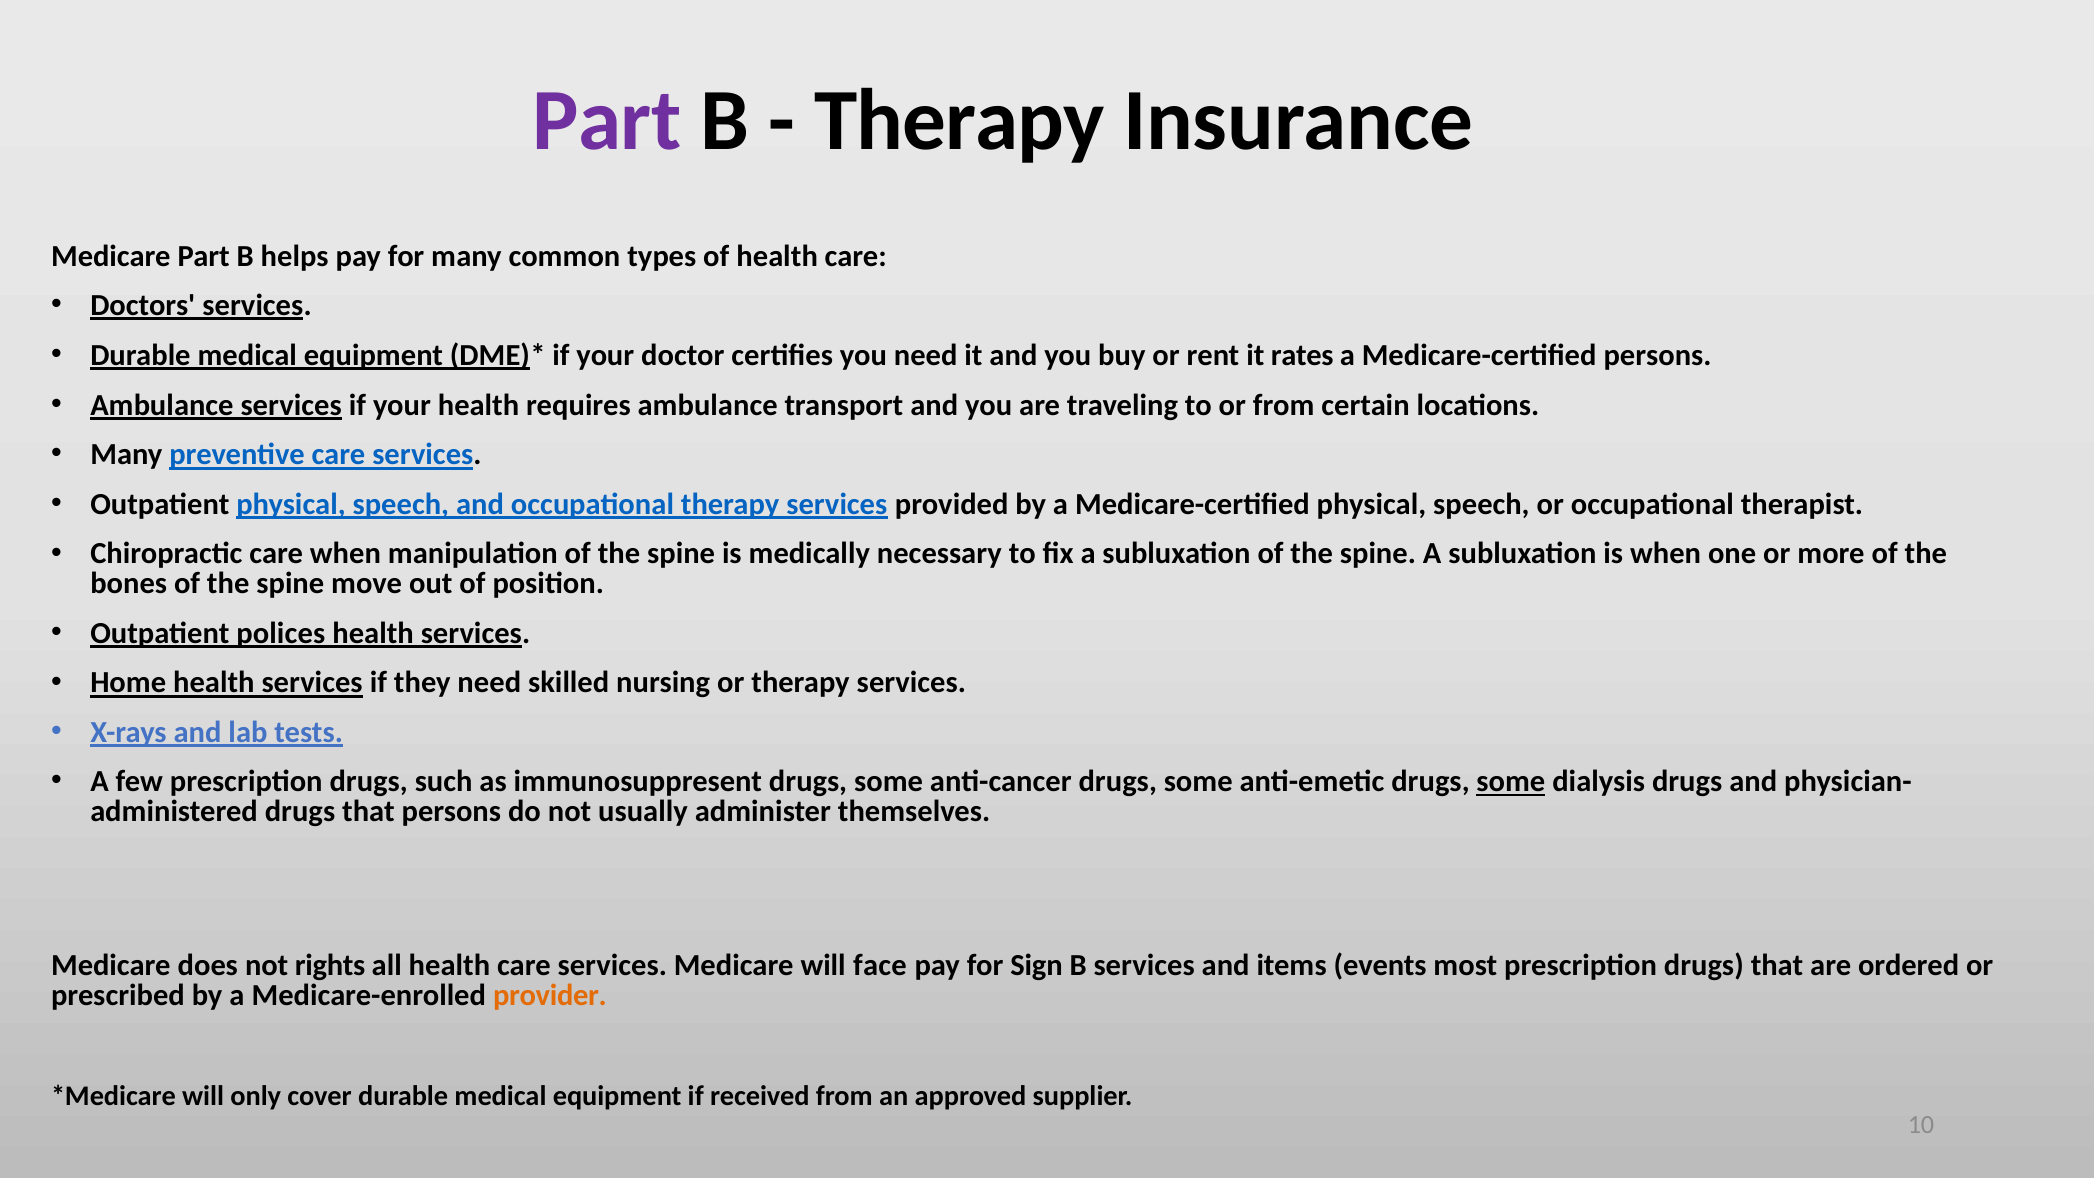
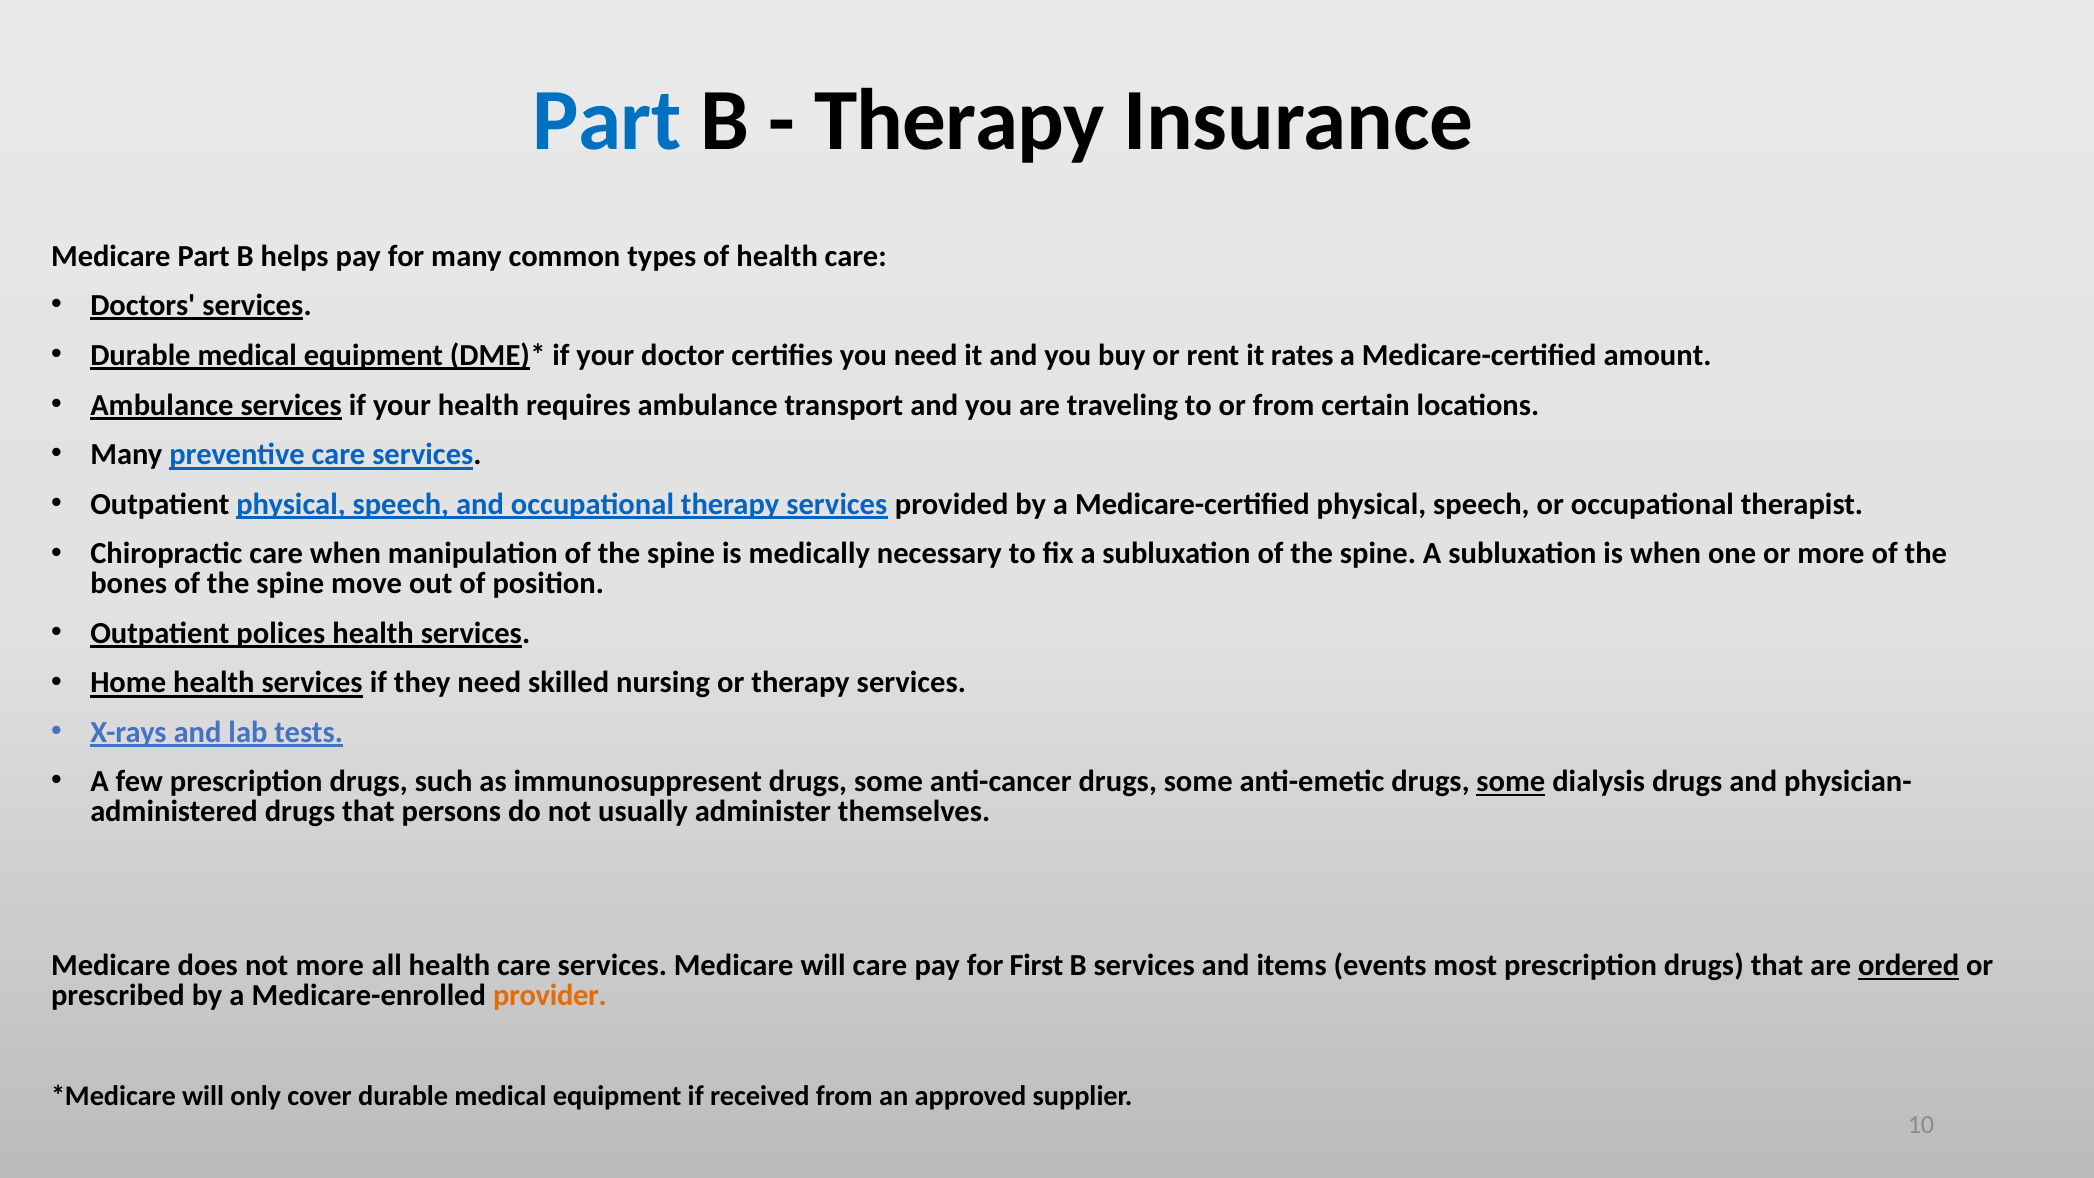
Part colour: purple -> blue (607, 121)
Medicare-certified persons: persons -> amount (1658, 355)
not rights: rights -> more (330, 966)
will face: face -> care (880, 966)
Sign: Sign -> First (1037, 966)
ordered underline: none -> present (1909, 966)
